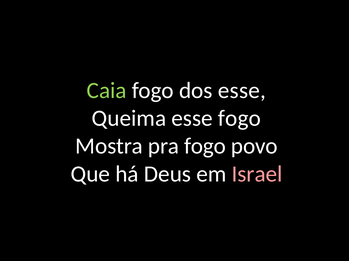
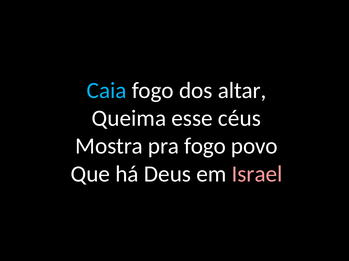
Caia colour: light green -> light blue (107, 91)
dos esse: esse -> altar (242, 91)
esse fogo: fogo -> céus (239, 119)
